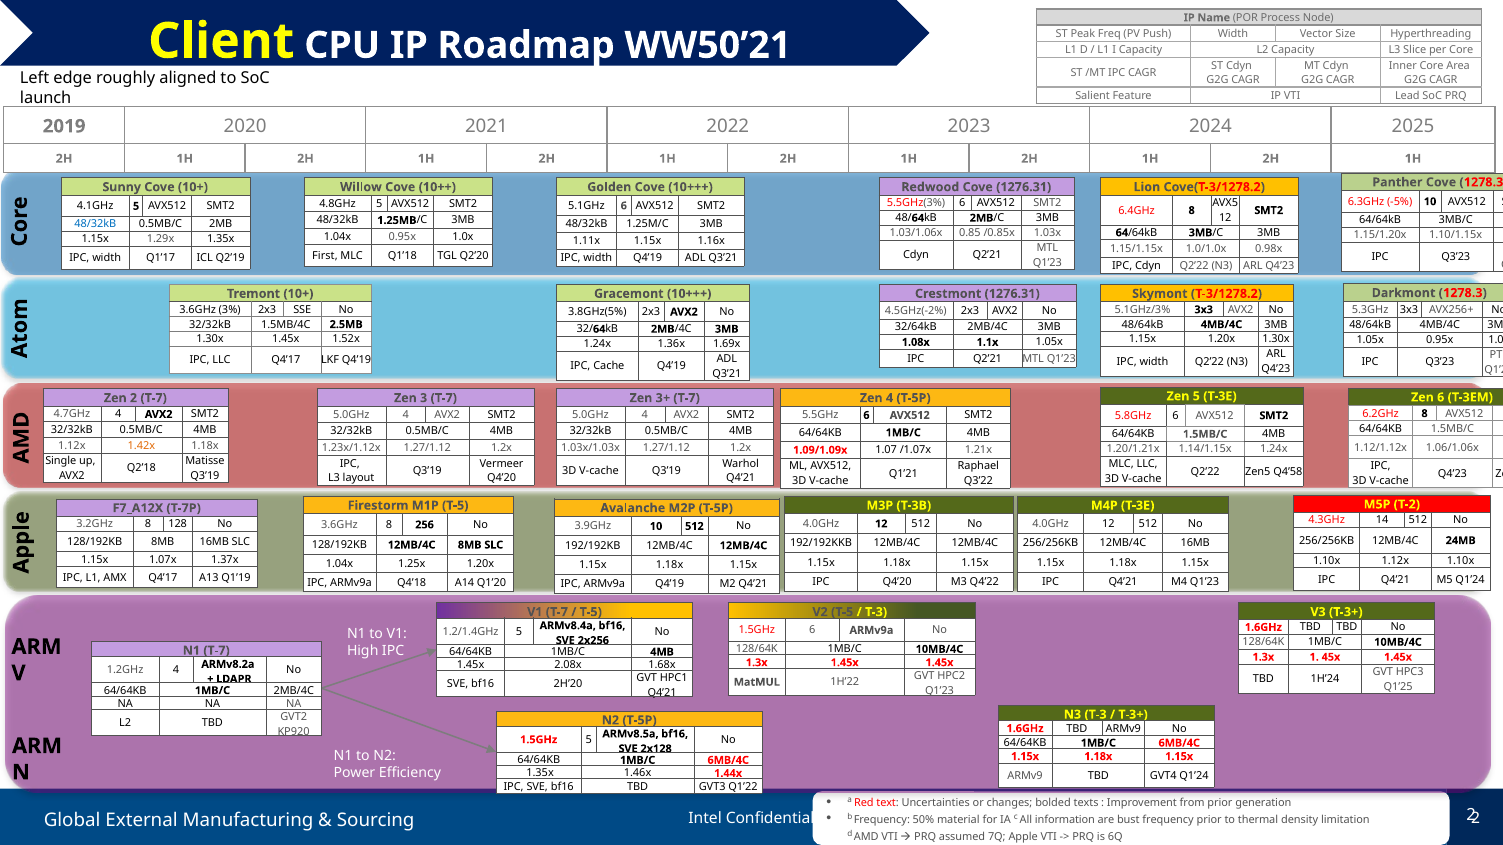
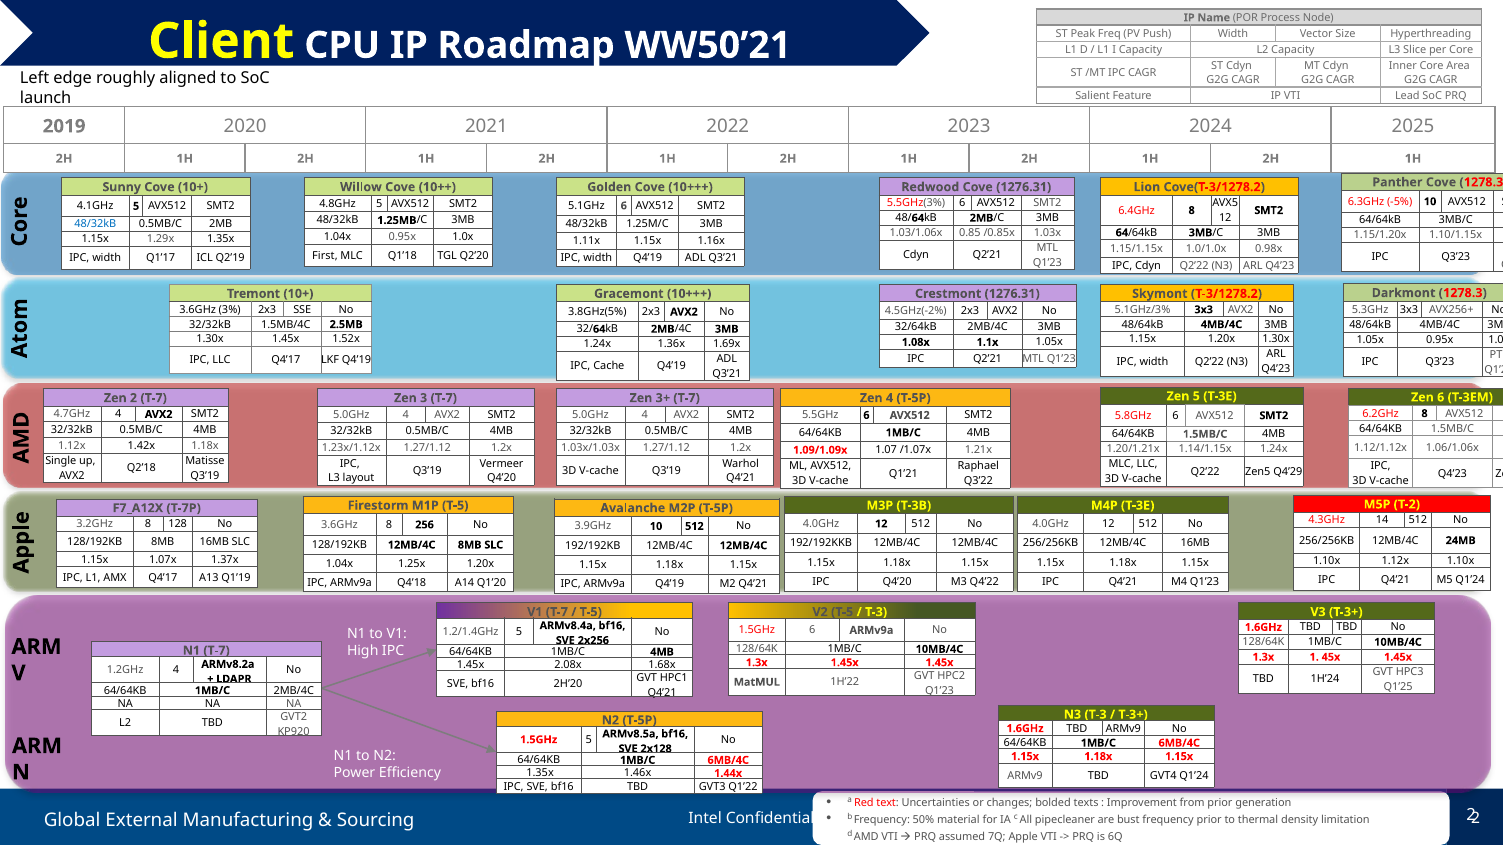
1.42x colour: orange -> black (141, 446)
Q4’58: Q4’58 -> Q4’29 (1288, 472)
information: information -> pipecleaner (1065, 821)
